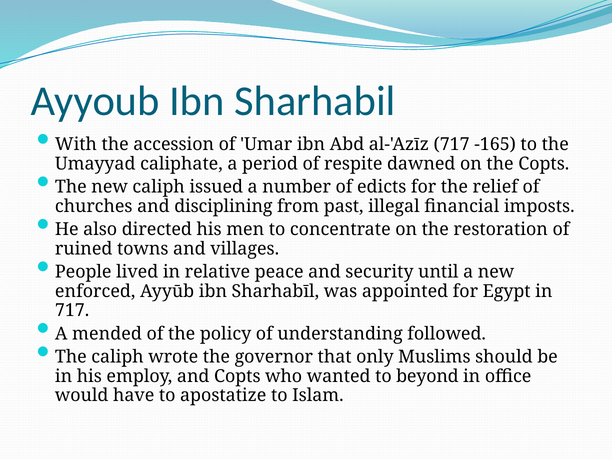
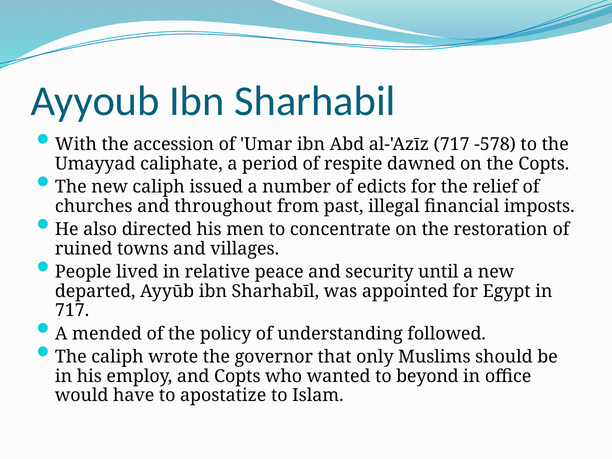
-165: -165 -> -578 (495, 145)
disciplining: disciplining -> throughout (223, 206)
enforced: enforced -> departed (95, 291)
